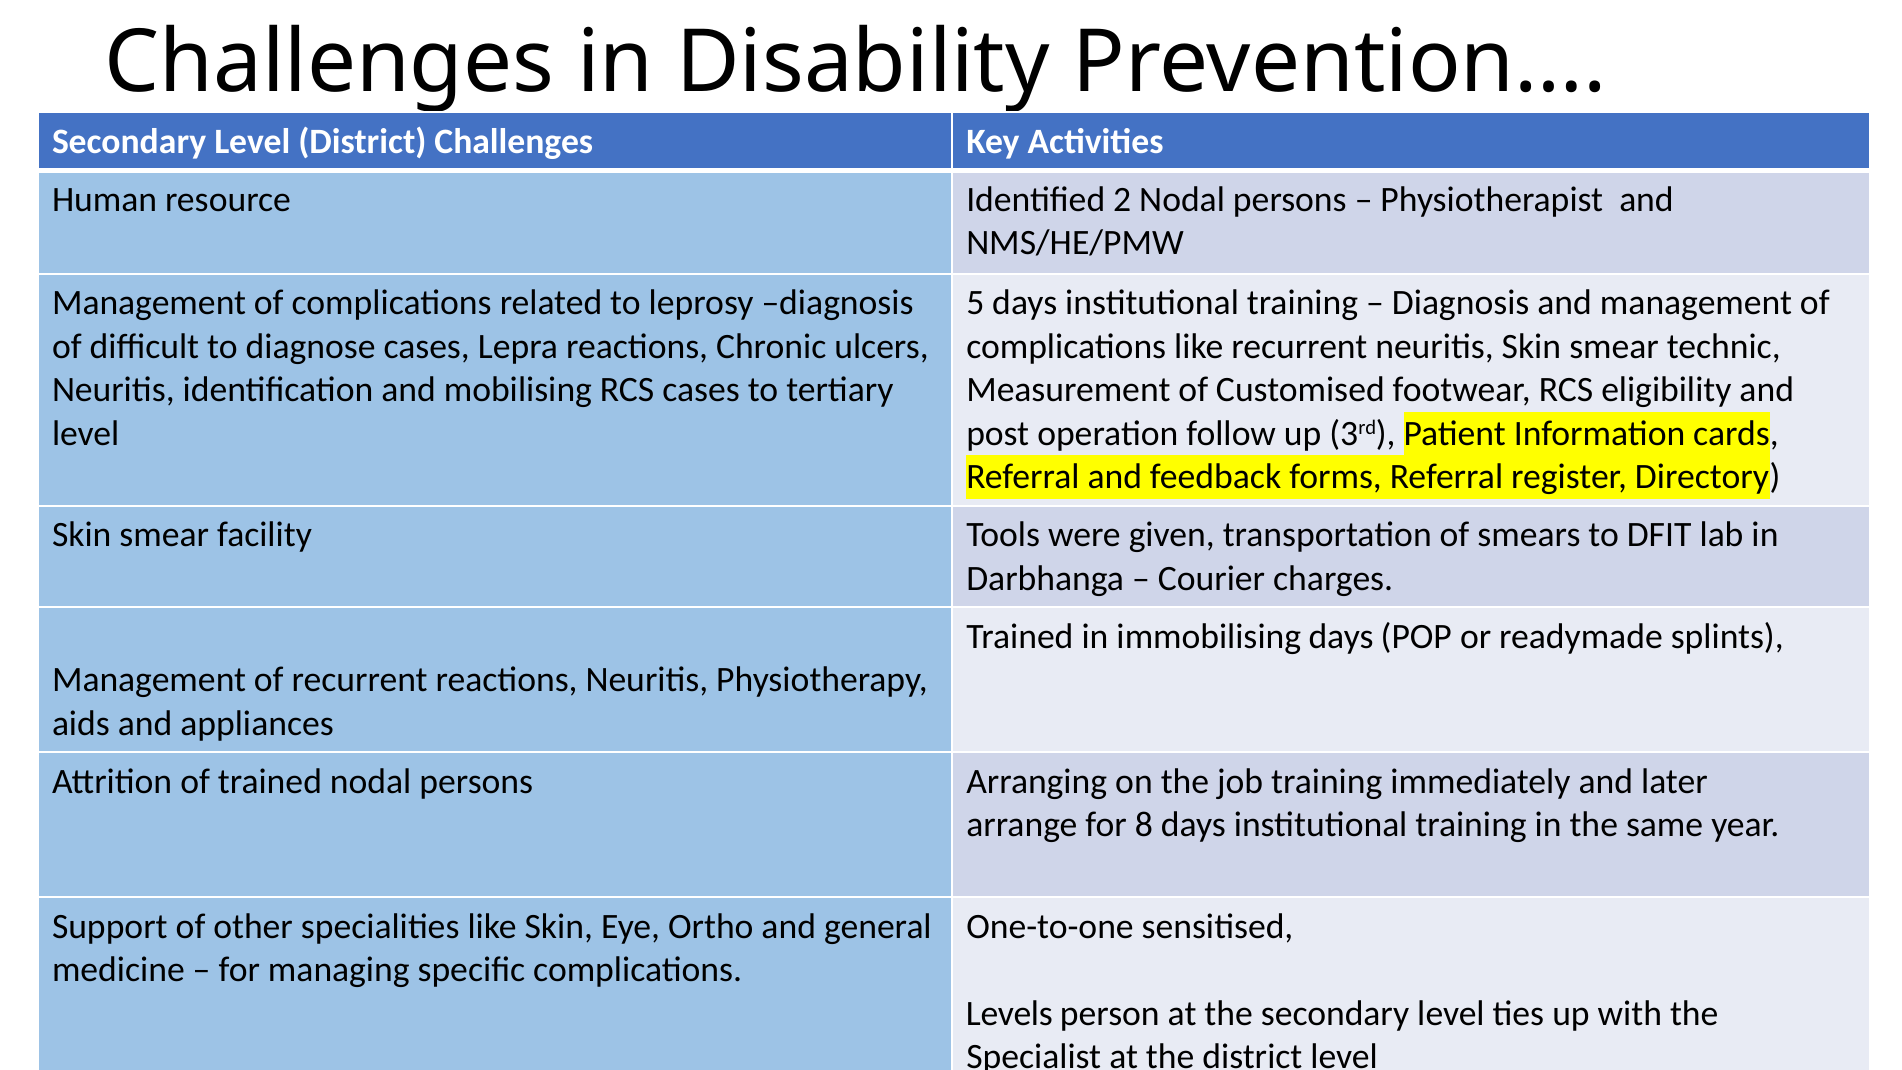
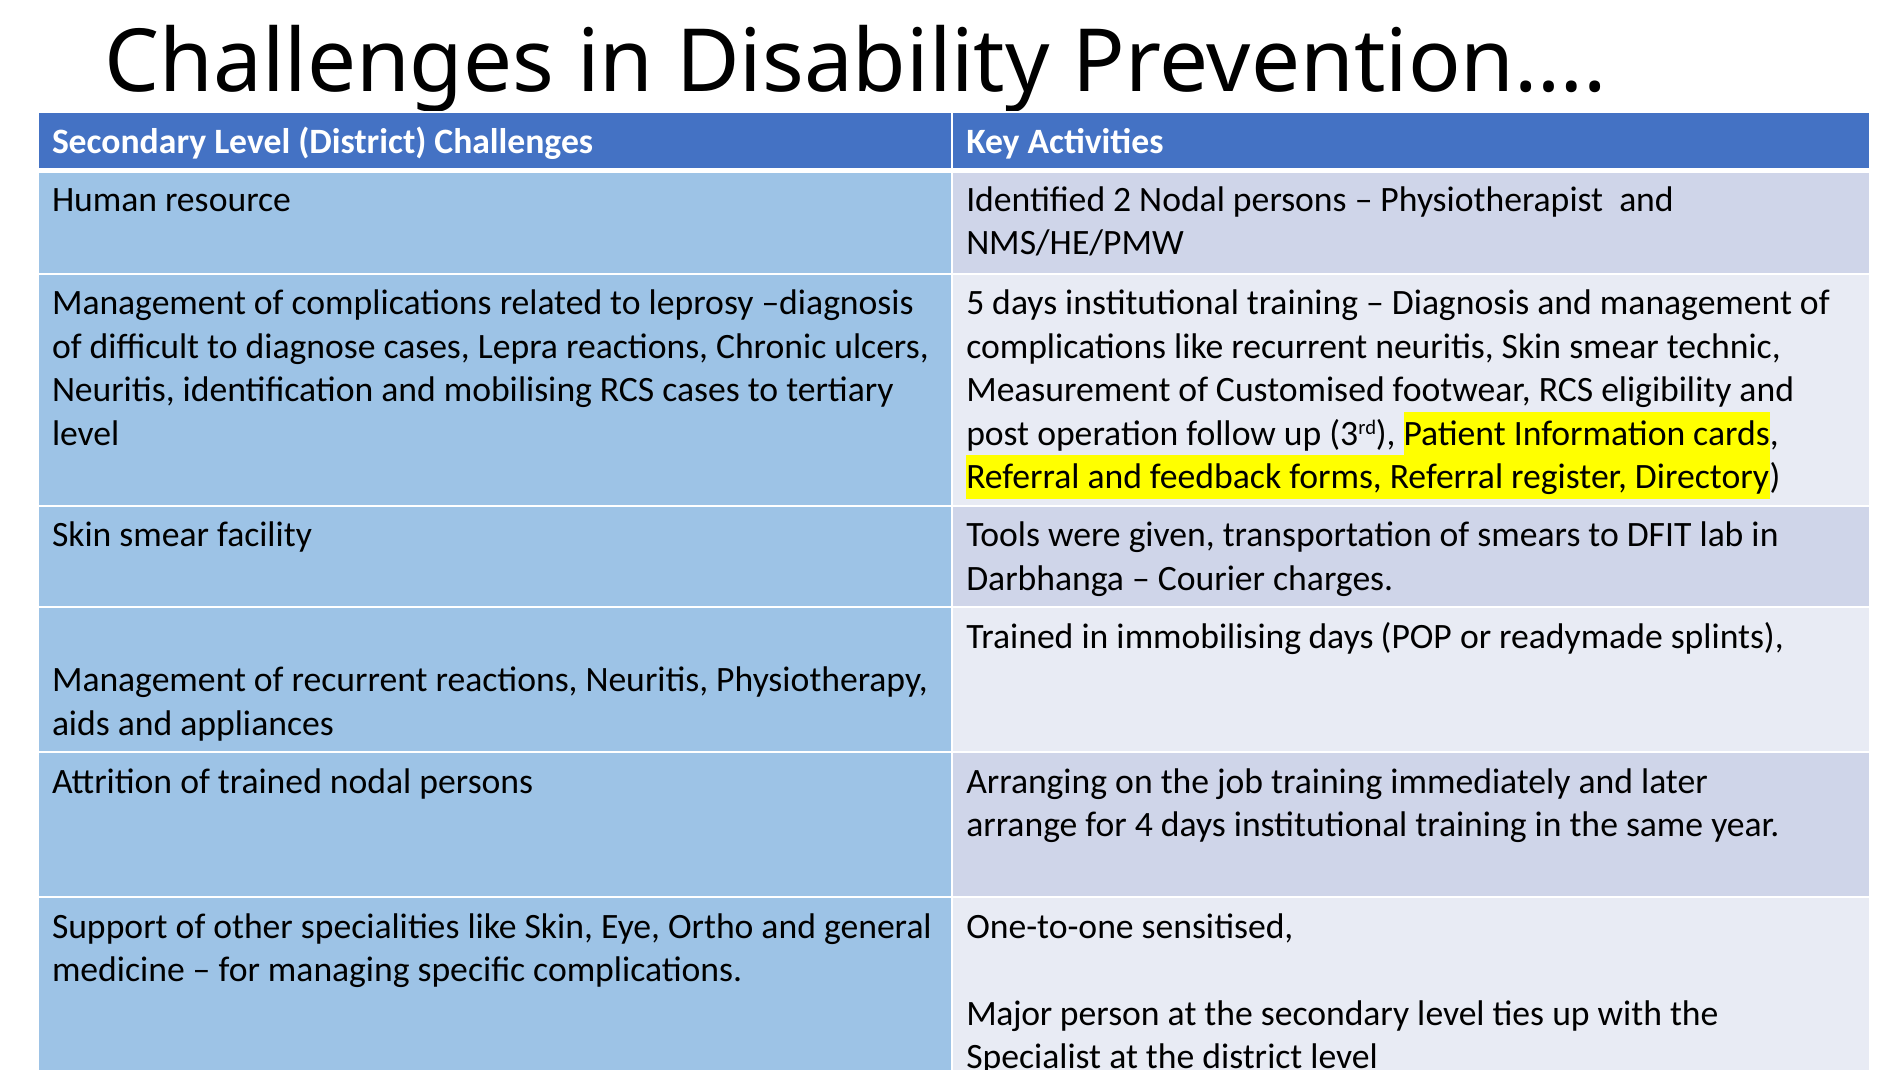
8: 8 -> 4 (1144, 825)
Levels: Levels -> Major (1009, 1013)
